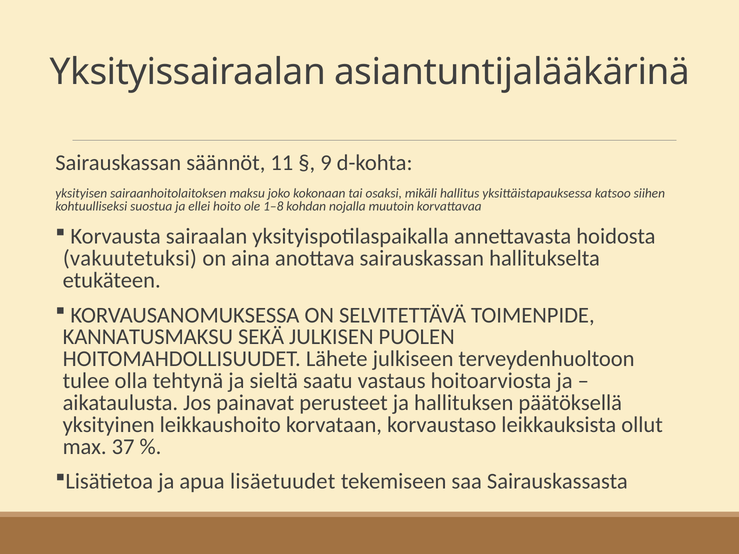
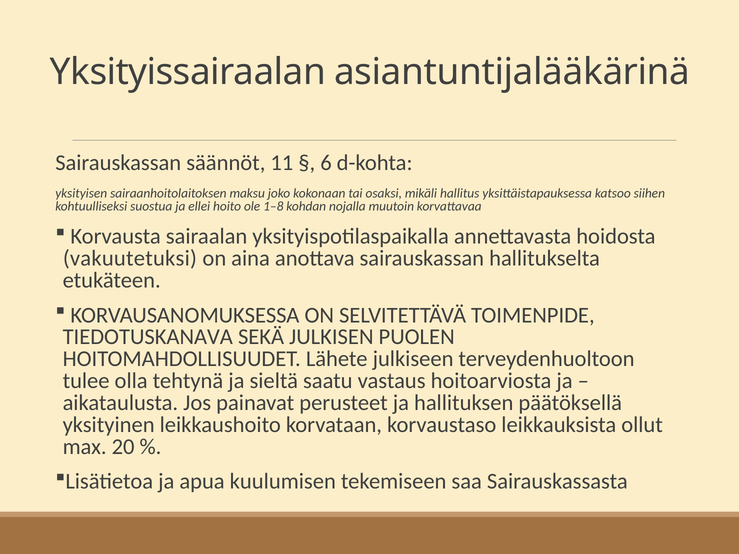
9: 9 -> 6 (326, 163)
KANNATUSMAKSU: KANNATUSMAKSU -> TIEDOTUSKANAVA (148, 337)
37: 37 -> 20 (123, 447)
lisäetuudet: lisäetuudet -> kuulumisen (283, 482)
